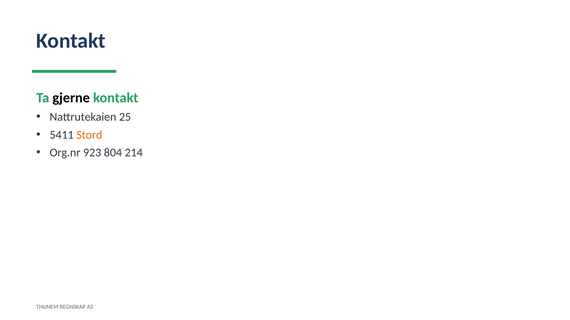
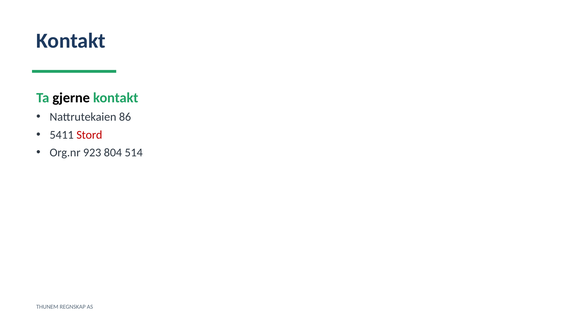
25: 25 -> 86 (125, 117)
Stord colour: orange -> red (89, 135)
214: 214 -> 514 (134, 153)
